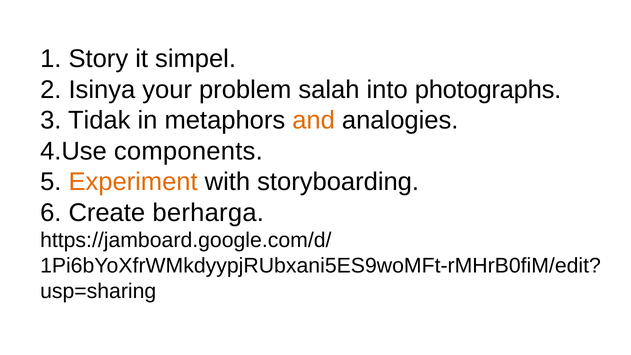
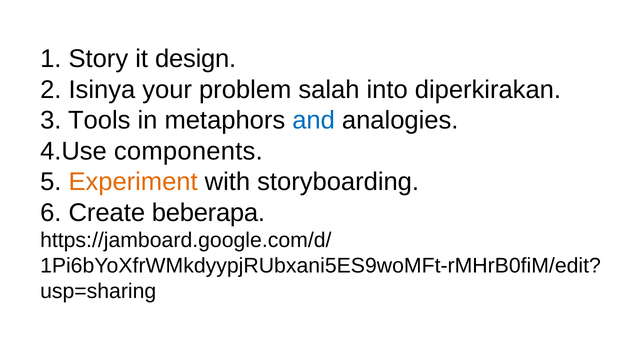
simpel: simpel -> design (196, 59)
photographs: photographs -> diperkirakan (488, 90)
Tidak: Tidak -> Tools (99, 120)
and colour: orange -> blue (314, 120)
berharga: berharga -> beberapa (208, 213)
